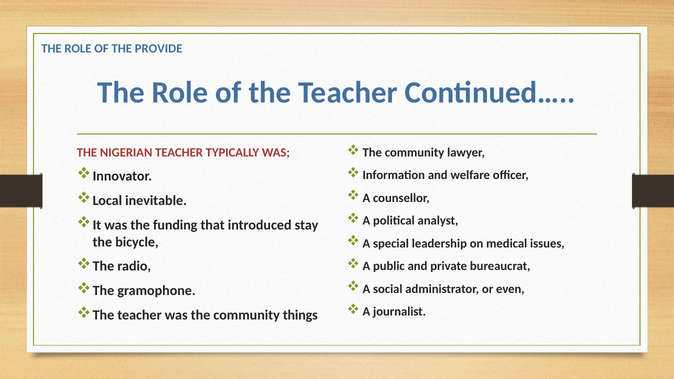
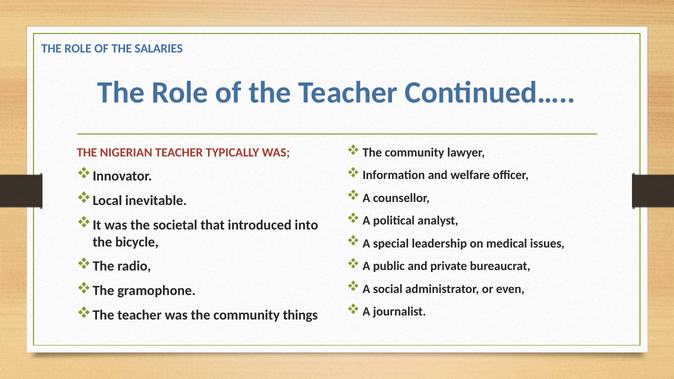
PROVIDE: PROVIDE -> SALARIES (159, 49)
funding: funding -> societal (175, 225)
stay: stay -> into (306, 225)
